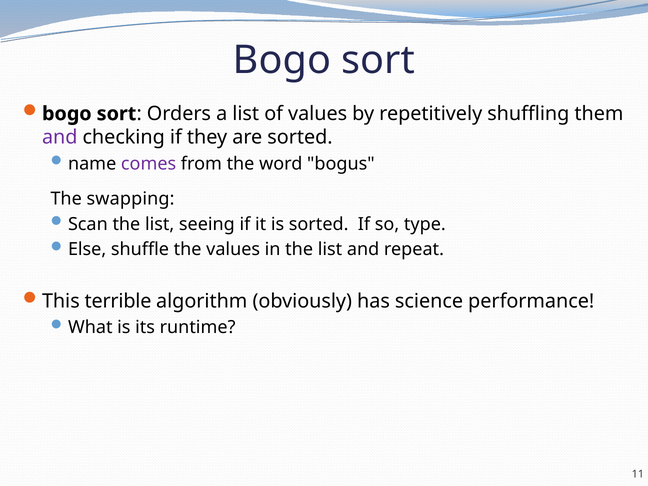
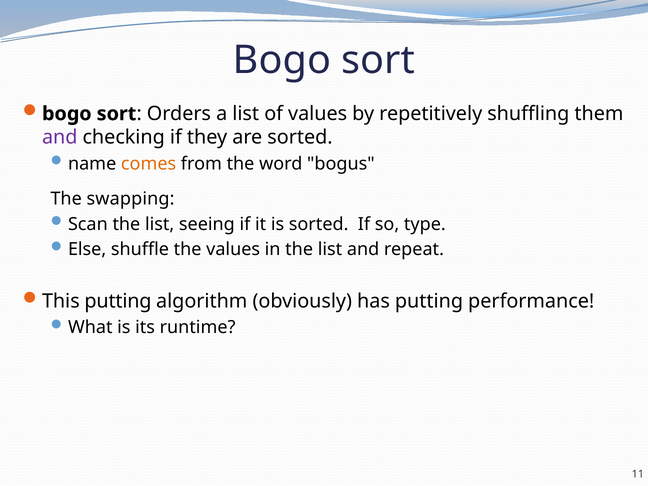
comes colour: purple -> orange (149, 164)
This terrible: terrible -> putting (118, 301)
has science: science -> putting (429, 301)
